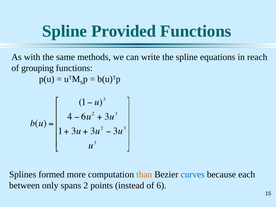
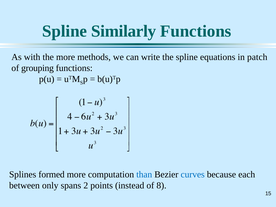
Provided: Provided -> Similarly (124, 31)
the same: same -> more (66, 57)
reach: reach -> patch (257, 57)
than colour: orange -> blue (144, 174)
6: 6 -> 8 (161, 185)
